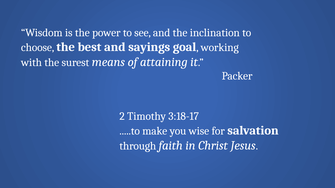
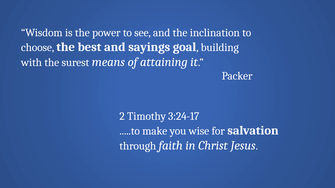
working: working -> building (220, 47)
3:18-17: 3:18-17 -> 3:24-17 (184, 116)
